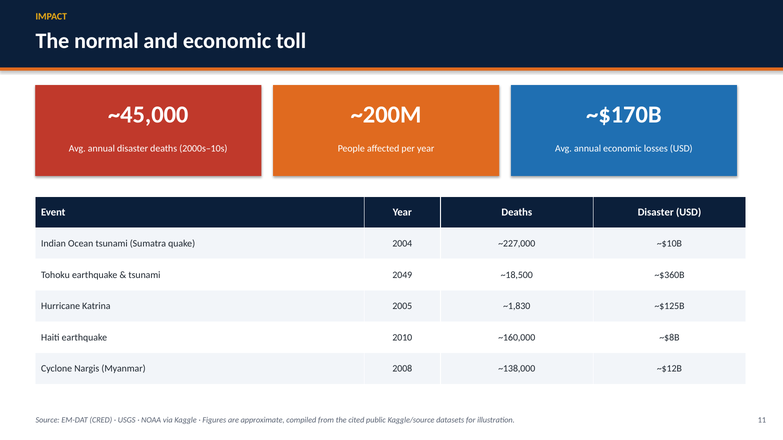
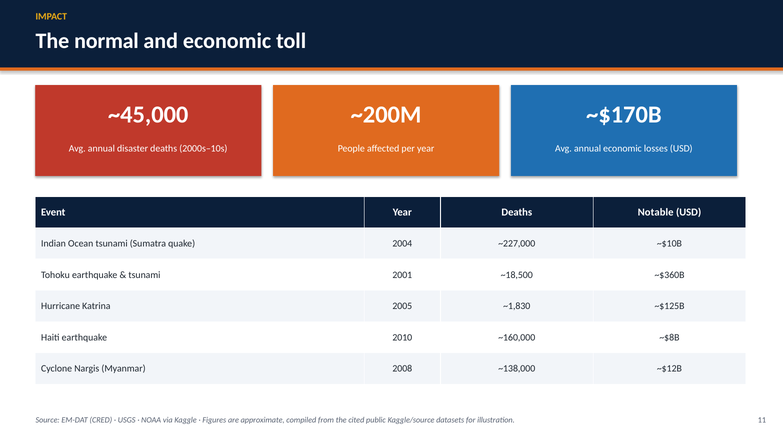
Deaths Disaster: Disaster -> Notable (656, 212)
2049: 2049 -> 2001 (402, 275)
